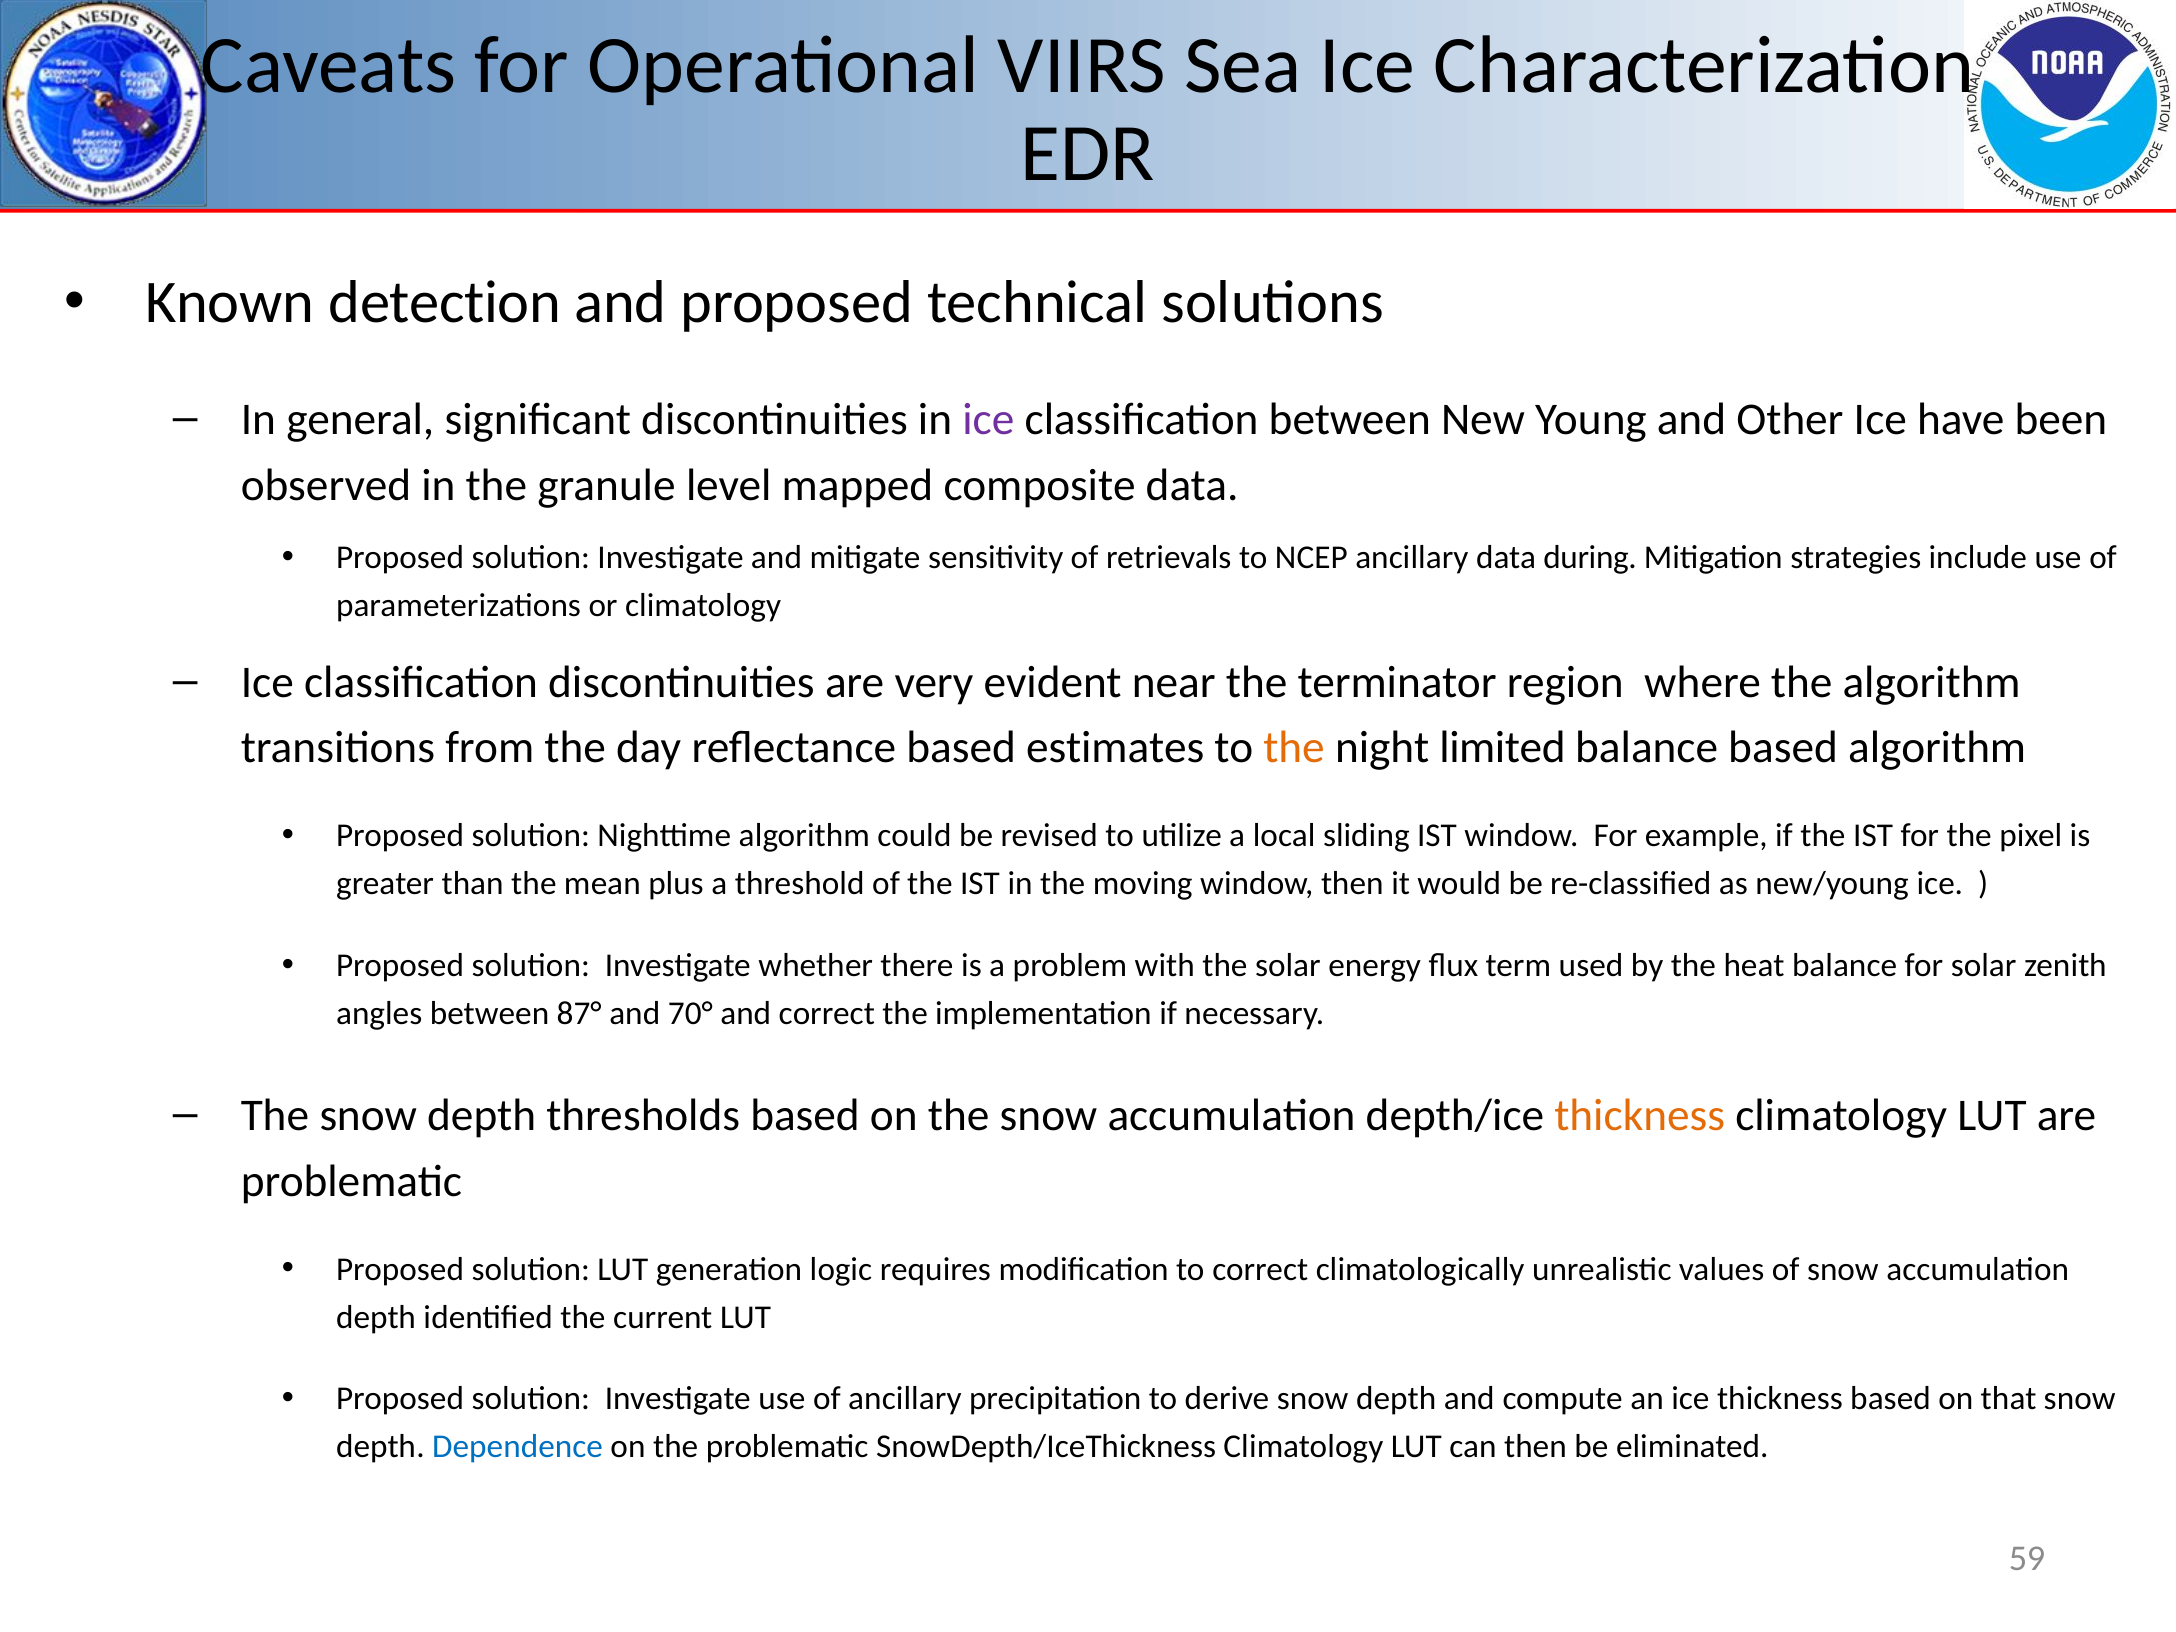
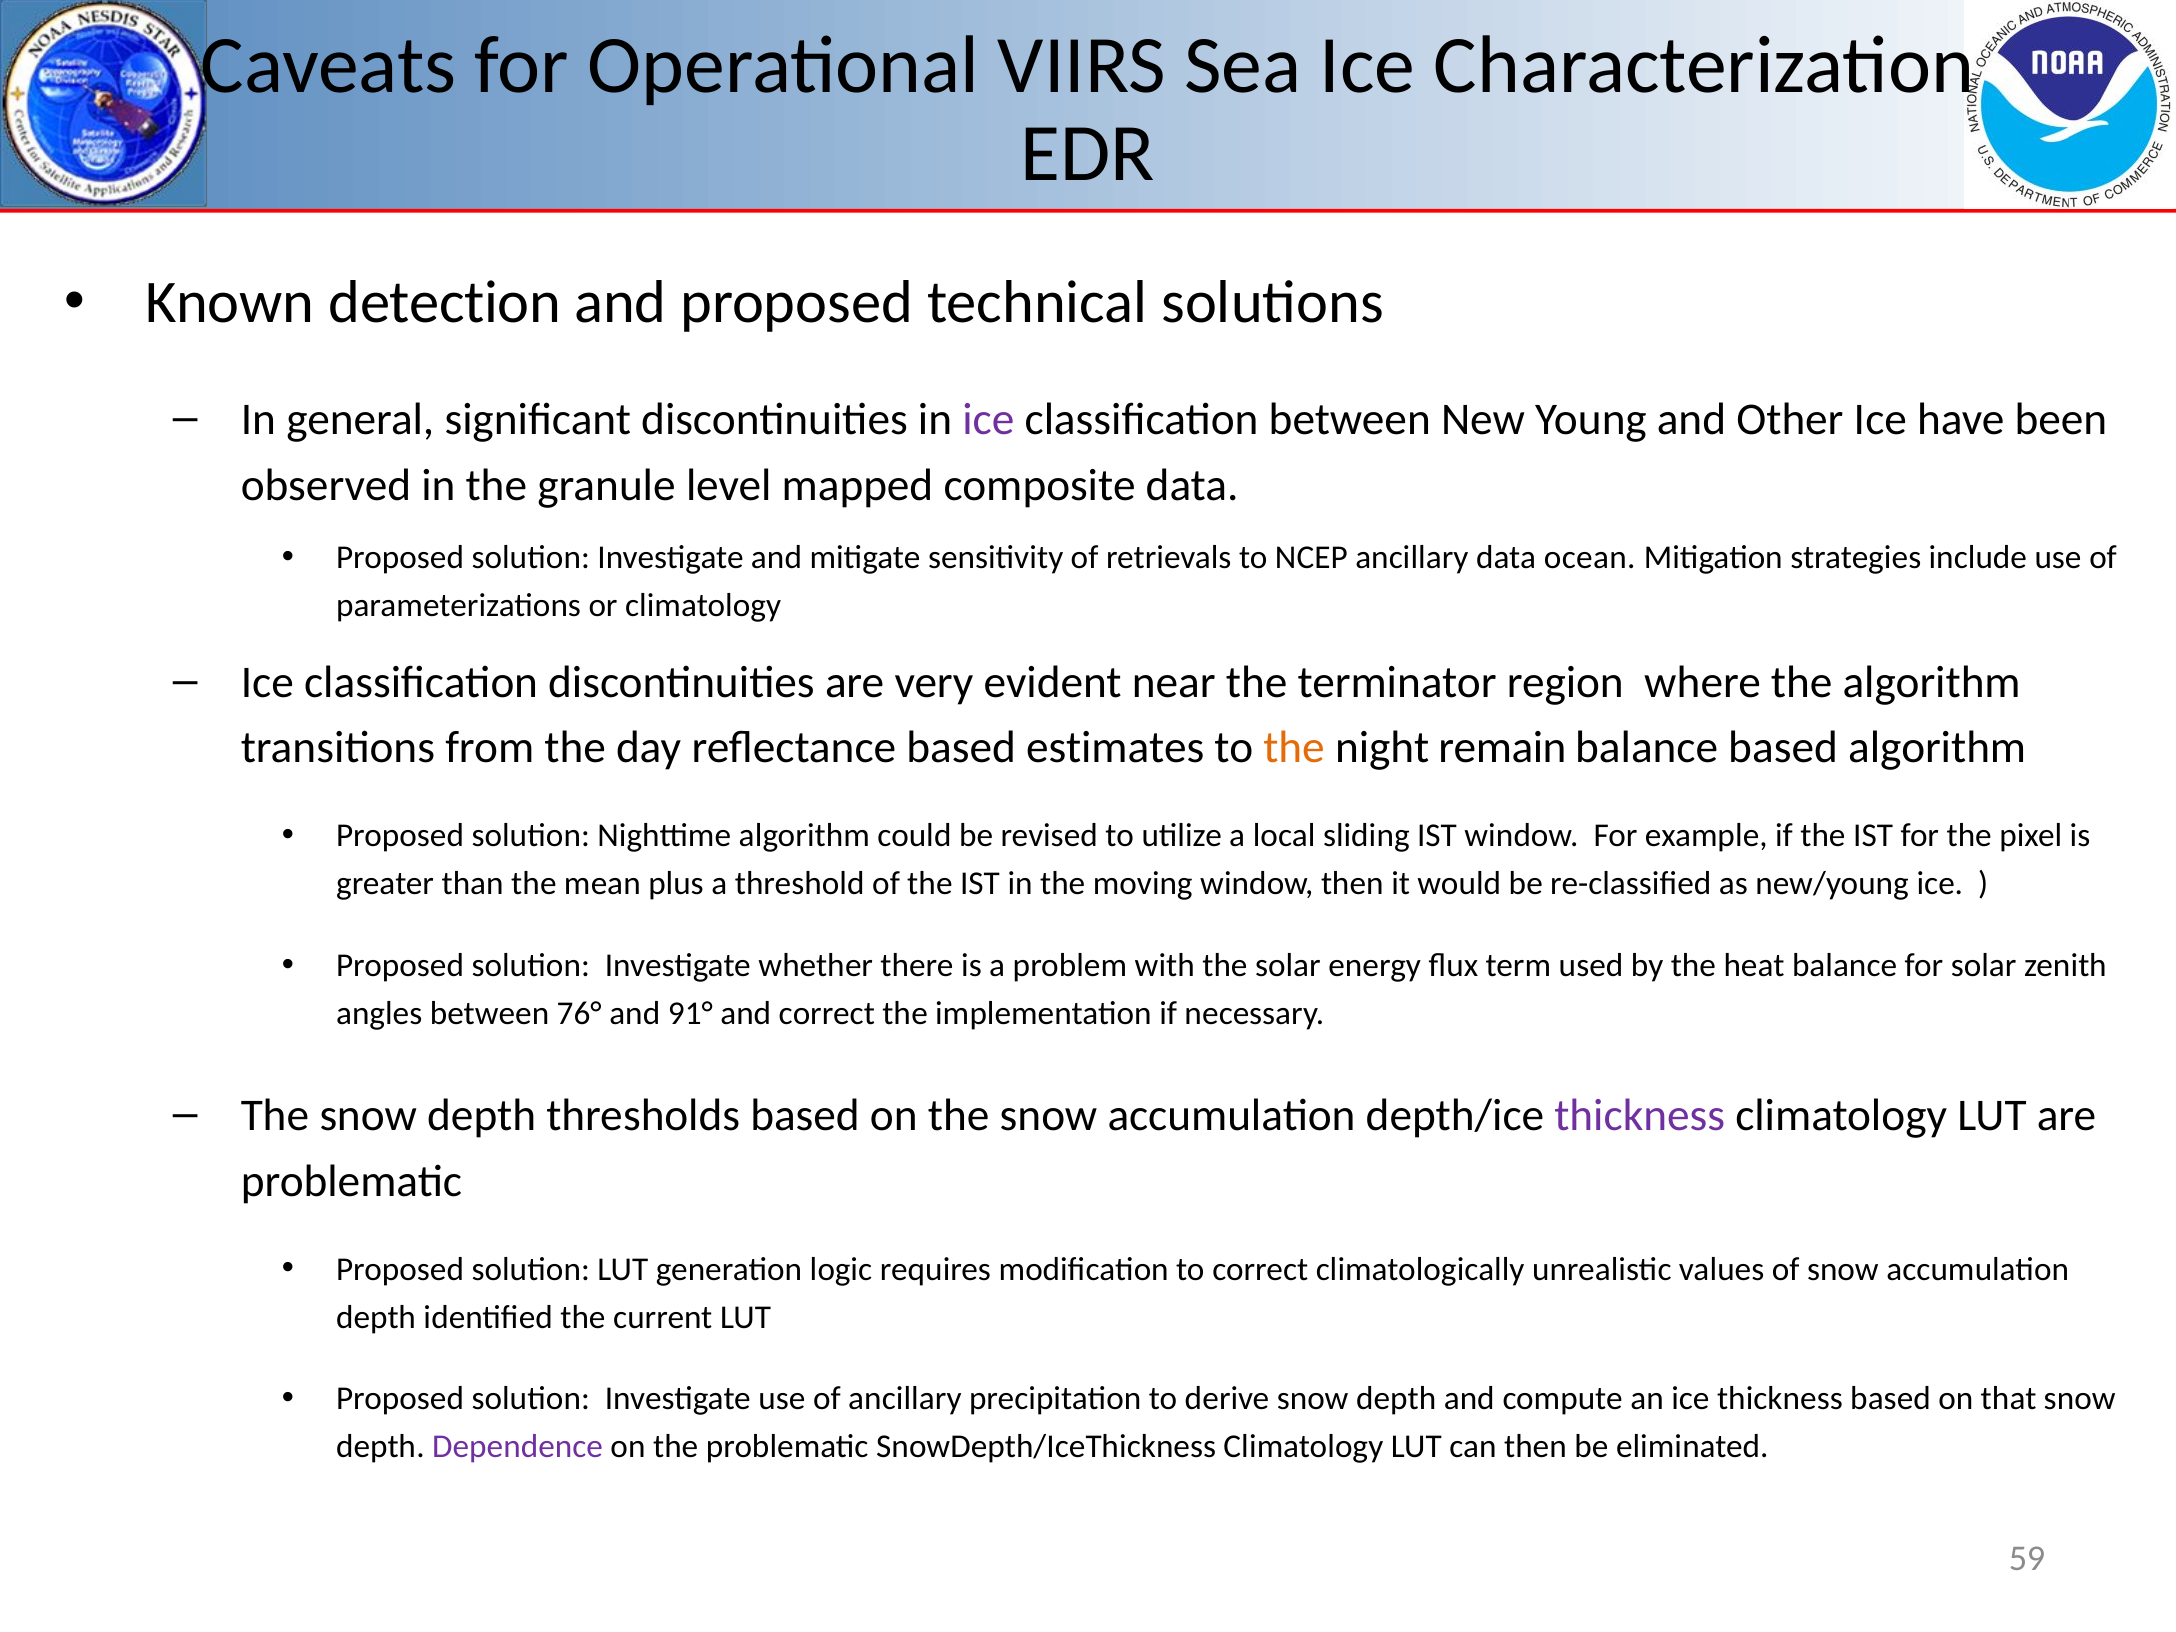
during: during -> ocean (1590, 558)
limited: limited -> remain (1502, 748)
87°: 87° -> 76° (579, 1013)
70°: 70° -> 91° (690, 1013)
thickness colour: orange -> purple (1640, 1116)
Dependence colour: blue -> purple (518, 1447)
